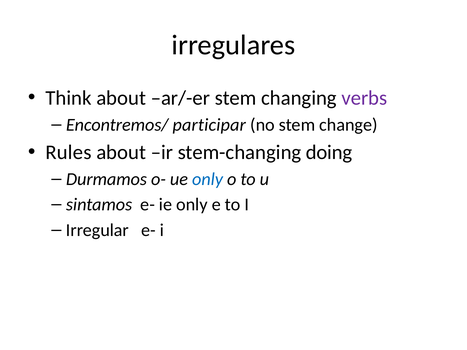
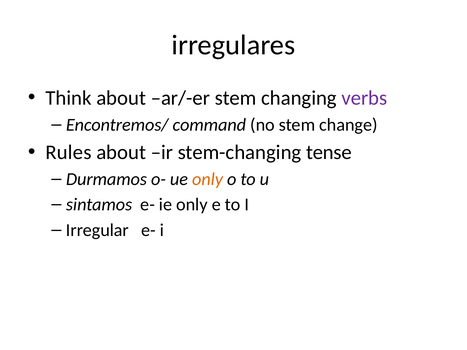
participar: participar -> command (209, 125)
doing: doing -> tense (329, 152)
only colour: blue -> orange (208, 179)
